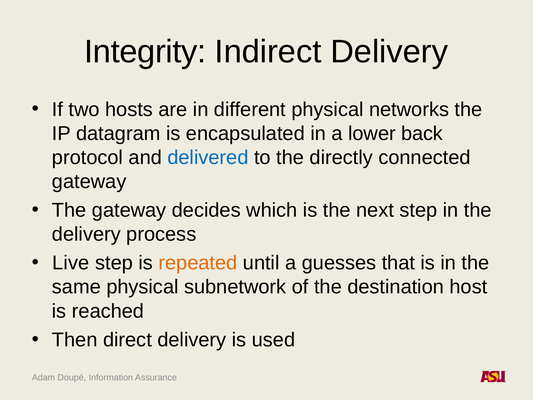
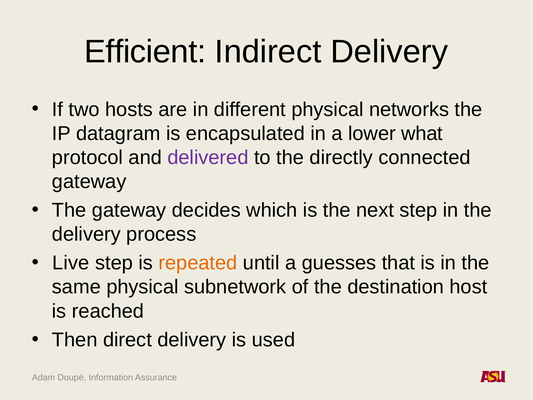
Integrity: Integrity -> Efficient (145, 52)
back: back -> what (422, 133)
delivered colour: blue -> purple (208, 157)
